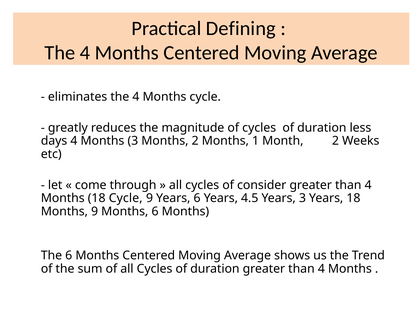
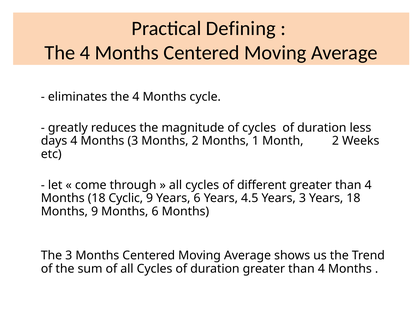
consider: consider -> different (262, 185)
18 Cycle: Cycle -> Cyclic (126, 198)
The 6: 6 -> 3 (69, 256)
